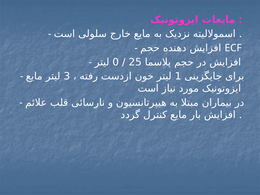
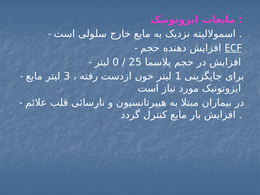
ECF underline: none -> present (233, 48)
